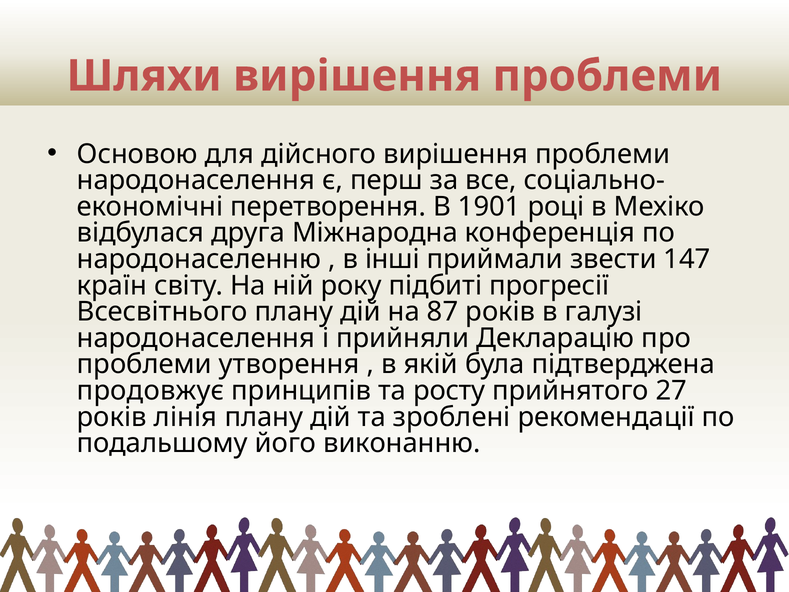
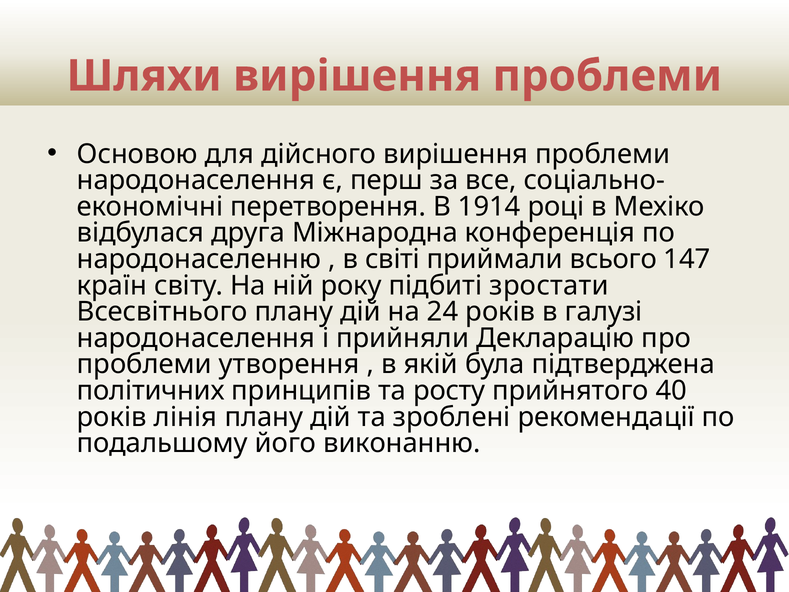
1901: 1901 -> 1914 (489, 207)
інші: інші -> світі (392, 259)
звести: звести -> всього (613, 259)
прогресії: прогресії -> зростати (549, 285)
87: 87 -> 24 (443, 312)
продовжує: продовжує -> політичних (151, 391)
27: 27 -> 40 (671, 391)
